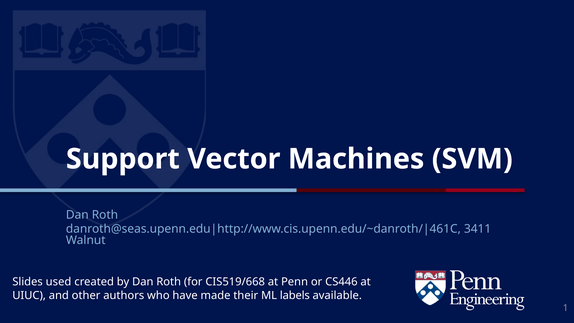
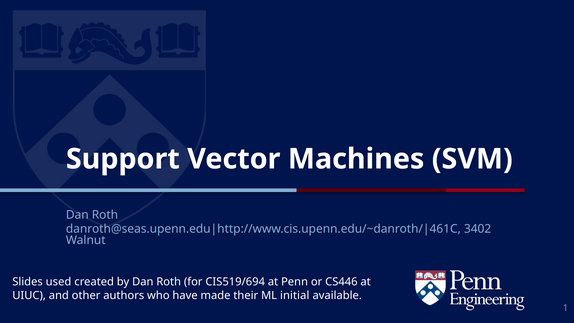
3411: 3411 -> 3402 (478, 229)
CIS519/668: CIS519/668 -> CIS519/694 (235, 282)
labels: labels -> initial (295, 295)
